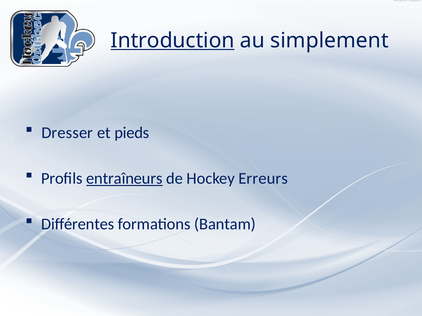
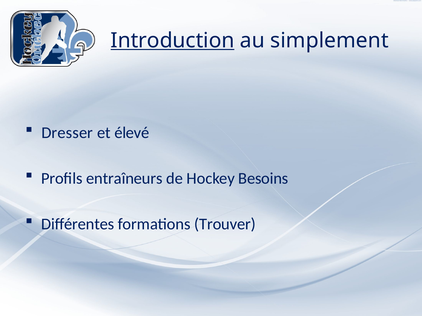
pieds: pieds -> élevé (132, 133)
entraîneurs underline: present -> none (124, 179)
Erreurs: Erreurs -> Besoins (263, 179)
Bantam: Bantam -> Trouver (225, 225)
